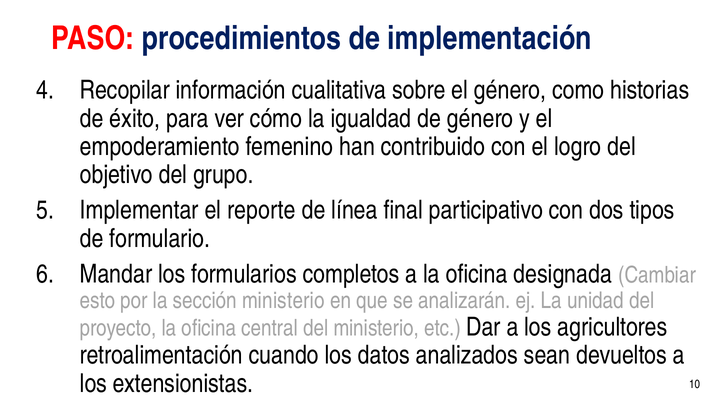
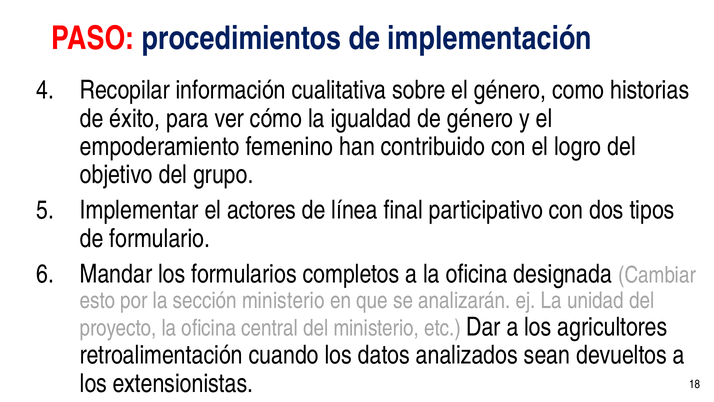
reporte: reporte -> actores (261, 210)
10: 10 -> 18 (695, 384)
